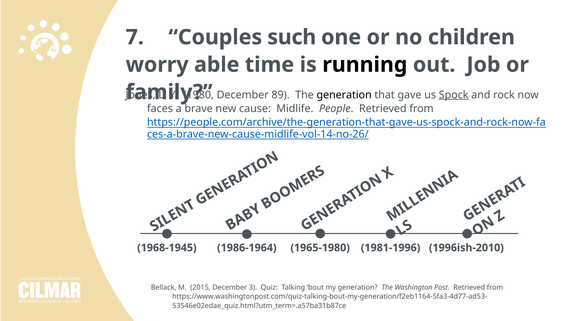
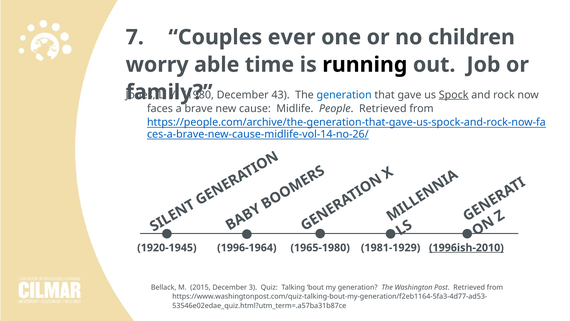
such: such -> ever (292, 37)
89: 89 -> 43 (281, 95)
generation colour: black -> blue (344, 95)
1968-1945: 1968-1945 -> 1920-1945 (167, 247)
1986-1964: 1986-1964 -> 1996-1964 (247, 247)
1981-1996: 1981-1996 -> 1981-1929 (391, 247)
1996ish-2010 underline: none -> present (466, 247)
